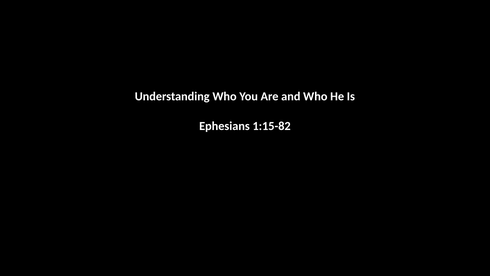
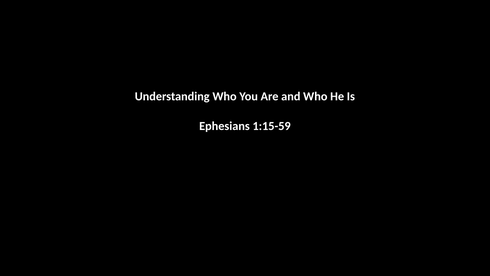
1:15-82: 1:15-82 -> 1:15-59 (272, 126)
